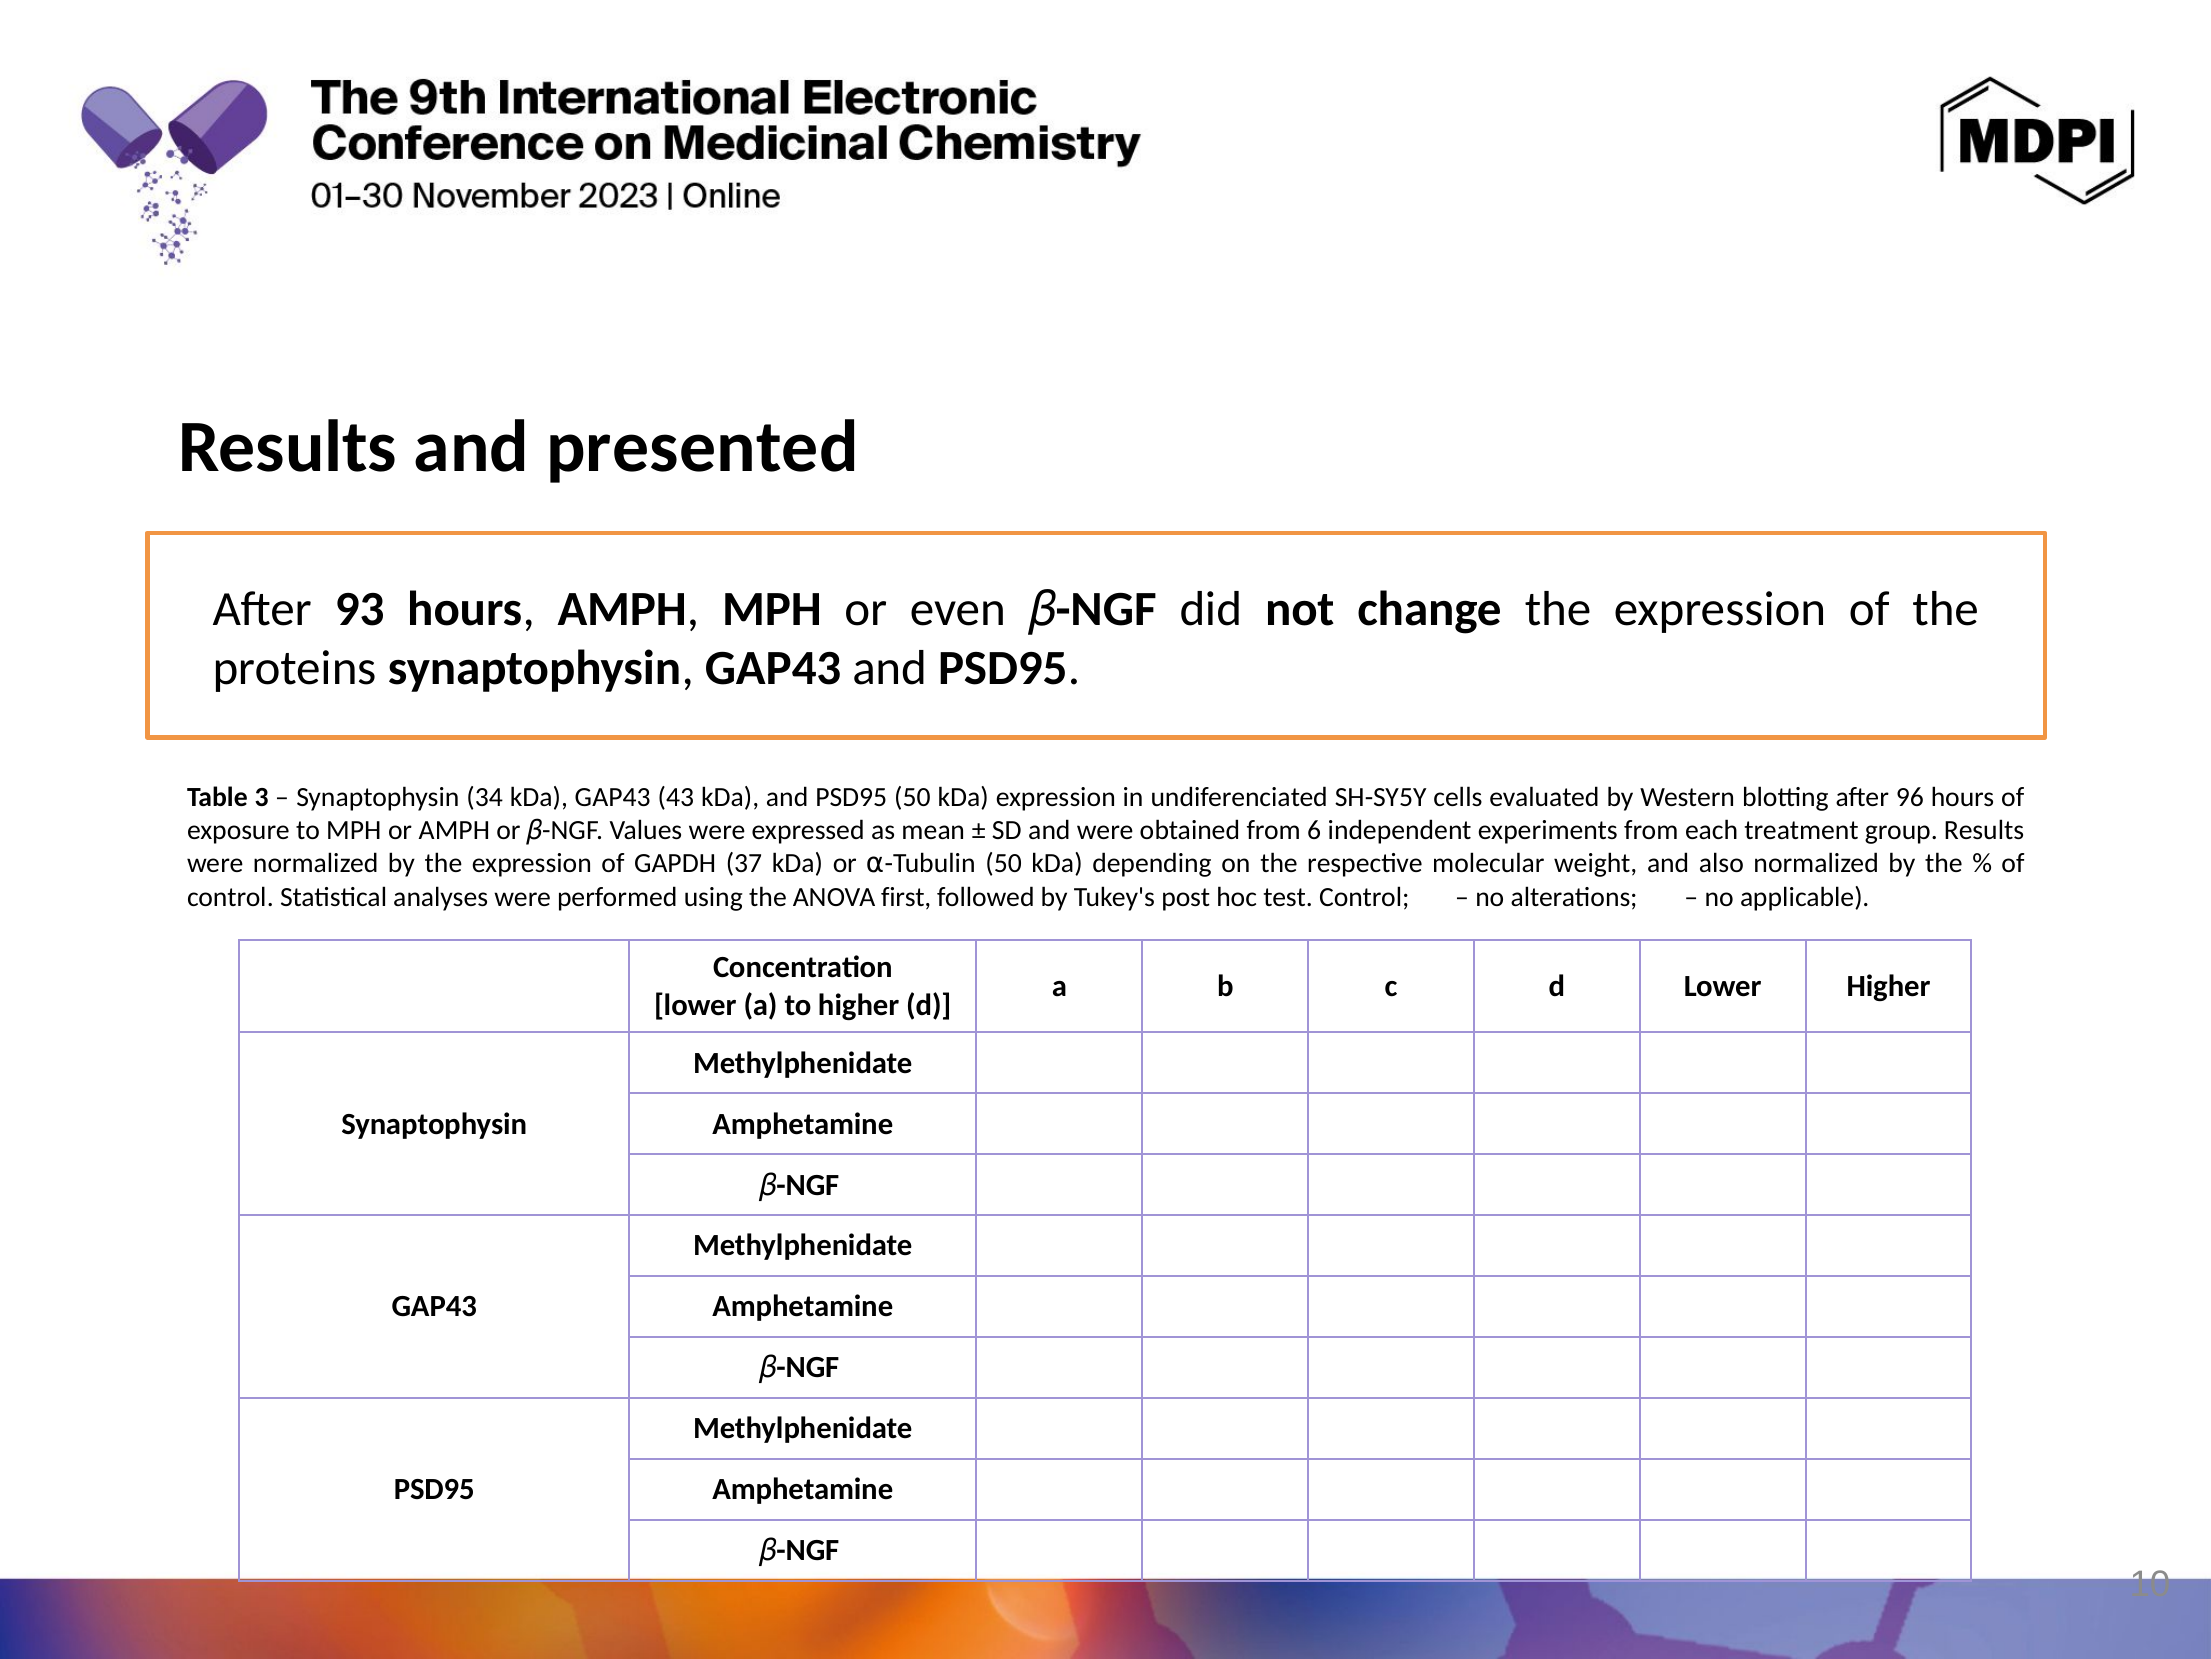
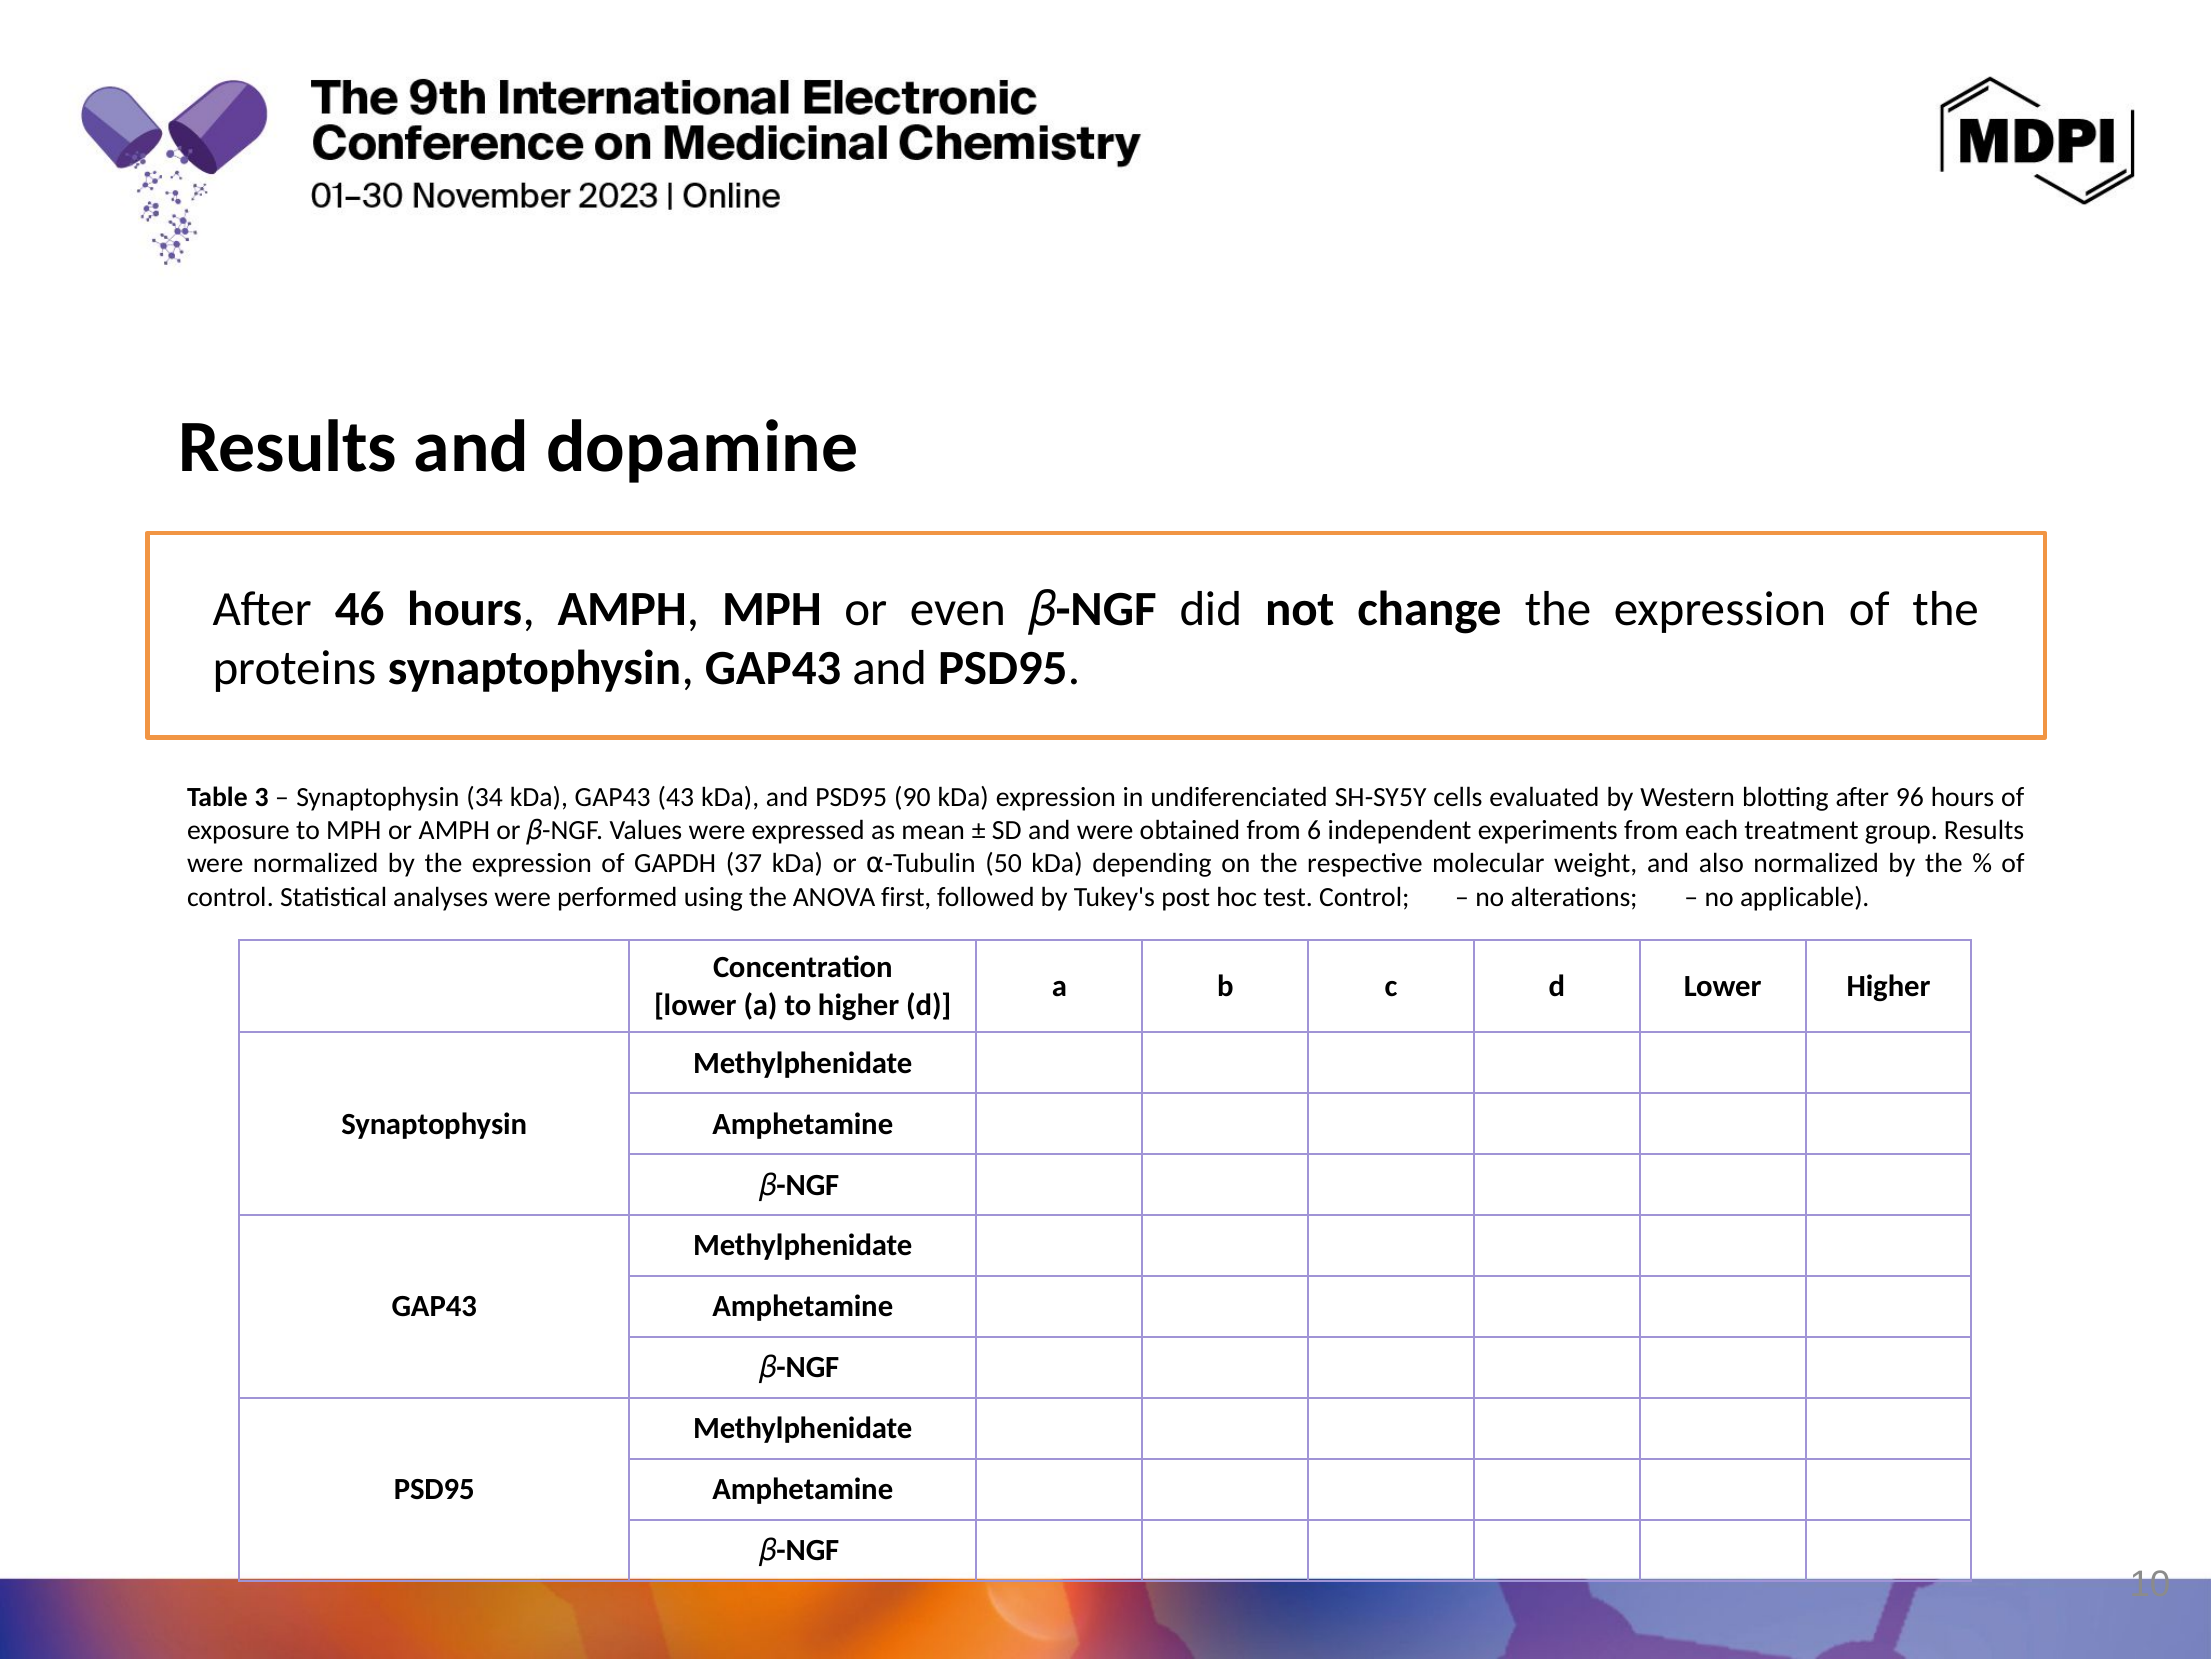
presented: presented -> dopamine (702, 447)
93: 93 -> 46 (360, 609)
PSD95 50: 50 -> 90 (912, 797)
